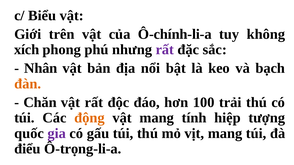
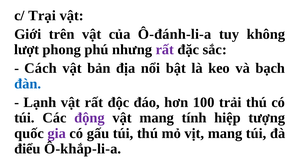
Biểu: Biểu -> Trại (42, 16)
Ô-chính-li-a: Ô-chính-li-a -> Ô-đánh-li-a (175, 34)
xích: xích -> lượt (27, 50)
Nhân: Nhân -> Cách (41, 68)
đàn colour: orange -> blue (28, 84)
Chăn: Chăn -> Lạnh (40, 103)
động colour: orange -> purple (89, 118)
Ô-trọng-li-a: Ô-trọng-li-a -> Ô-khắp-li-a (83, 149)
